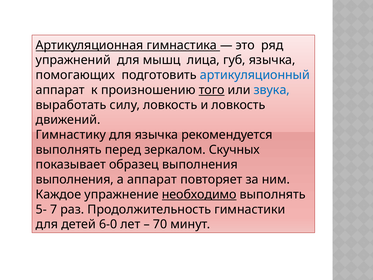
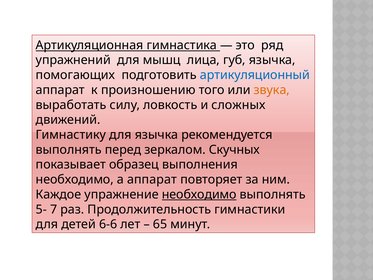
того underline: present -> none (212, 90)
звука colour: blue -> orange (272, 90)
и ловкость: ловкость -> сложных (238, 105)
выполнения: выполнения -> необходимо (75, 179)
6-0: 6-0 -> 6-6 (108, 224)
70: 70 -> 65 (160, 224)
